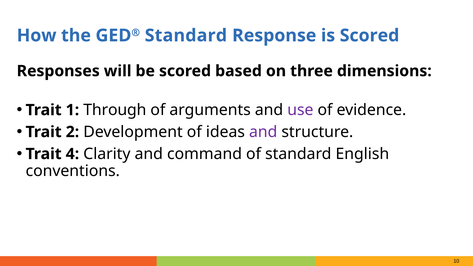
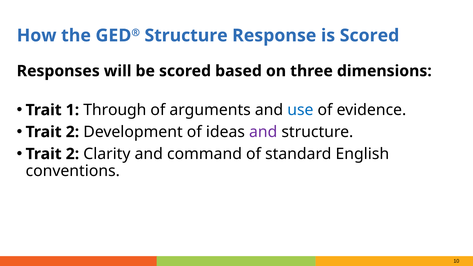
GED® Standard: Standard -> Structure (186, 36)
use colour: purple -> blue (300, 110)
4: 4 -> 2 (72, 154)
